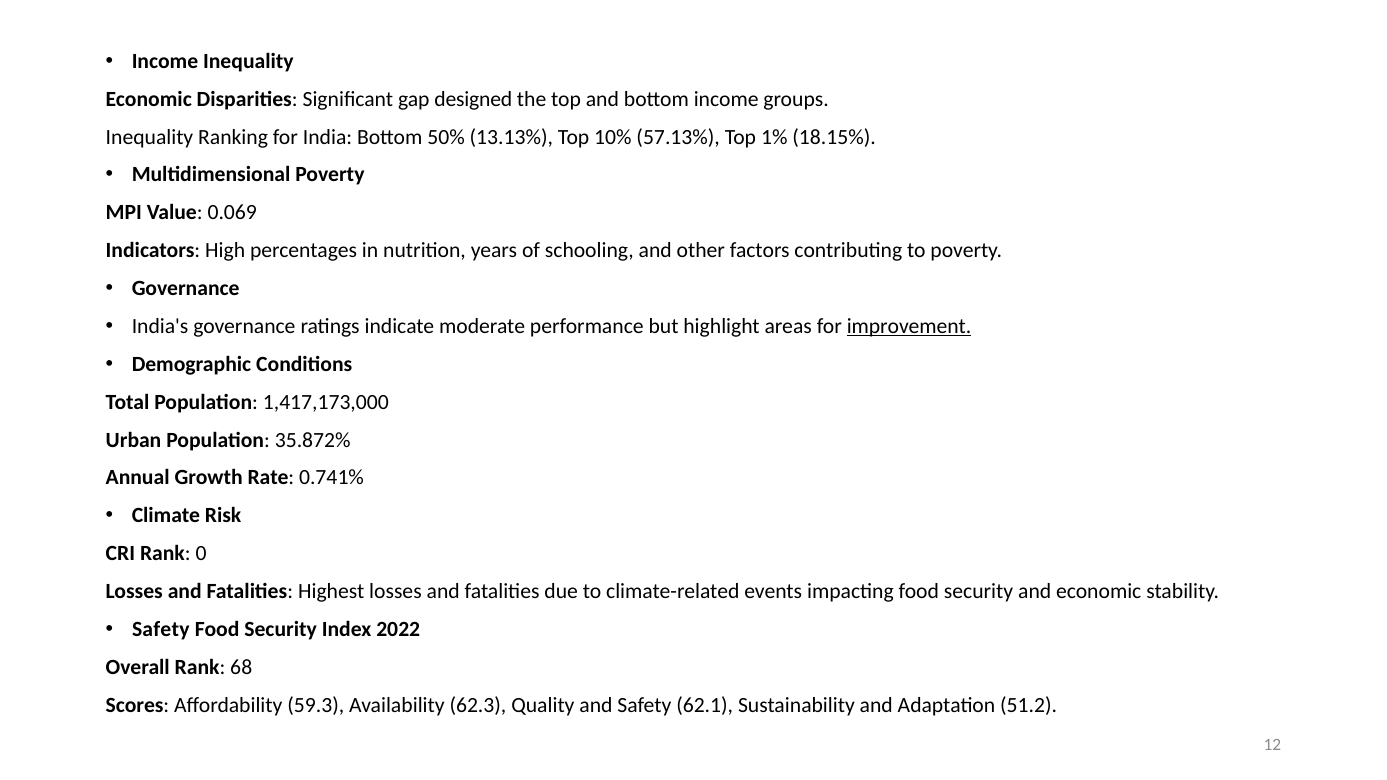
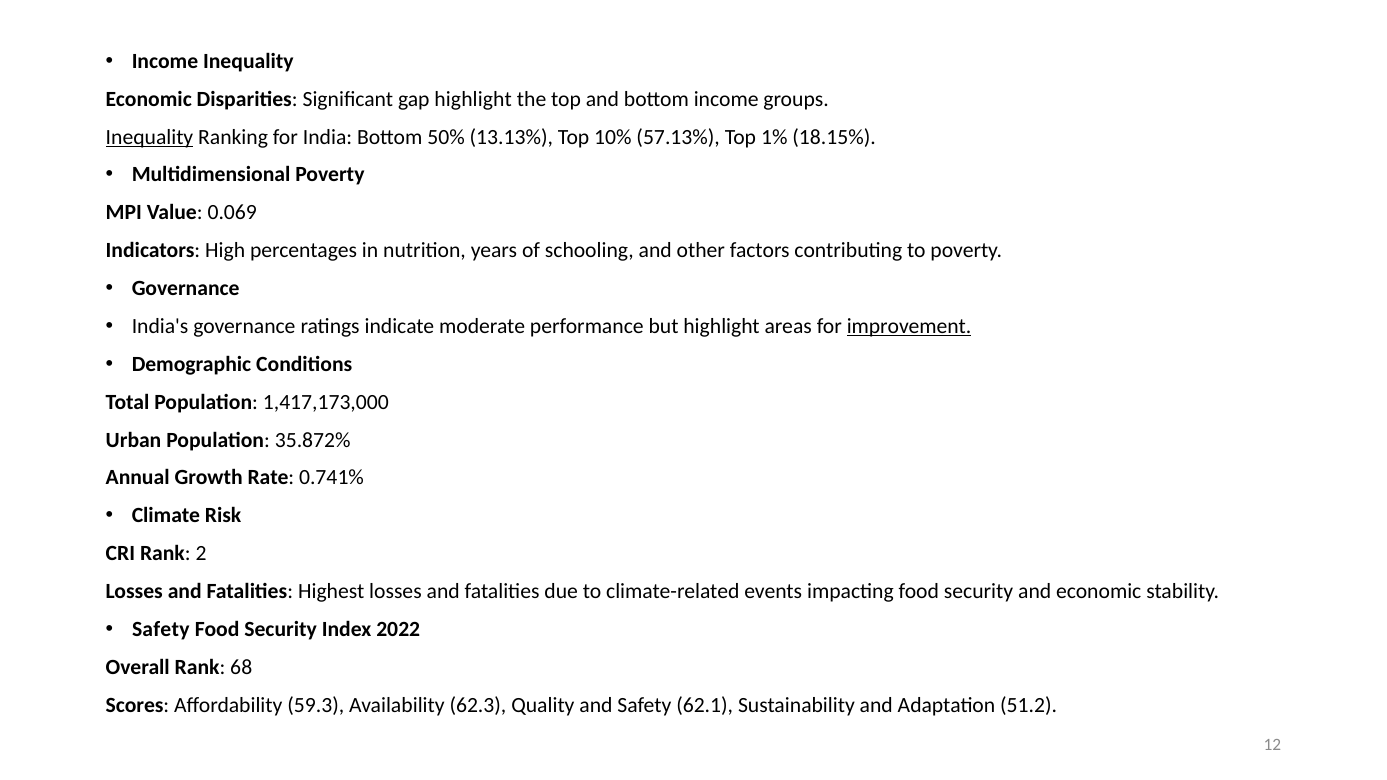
gap designed: designed -> highlight (473, 99)
Inequality underline: none -> present (150, 137)
0: 0 -> 2 (201, 554)
